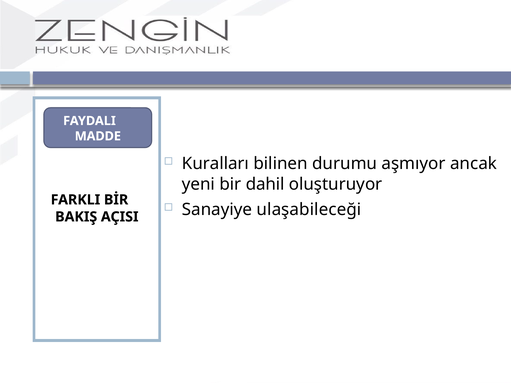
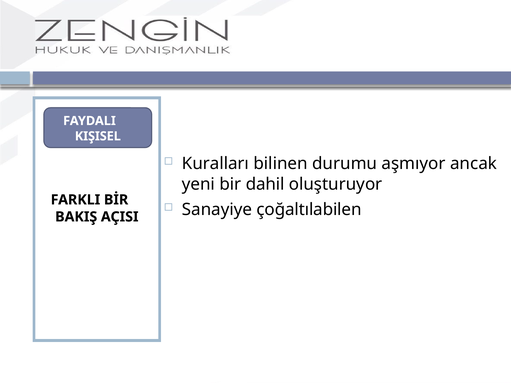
MADDE: MADDE -> KIŞISEL (98, 136)
ulaşabileceği: ulaşabileceği -> çoğaltılabilen (309, 210)
